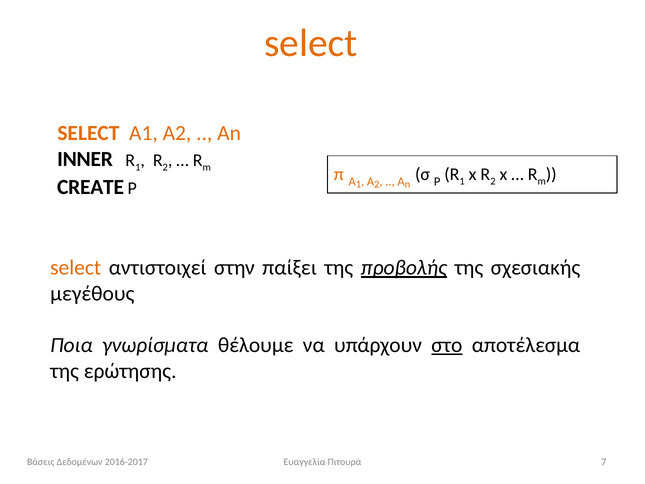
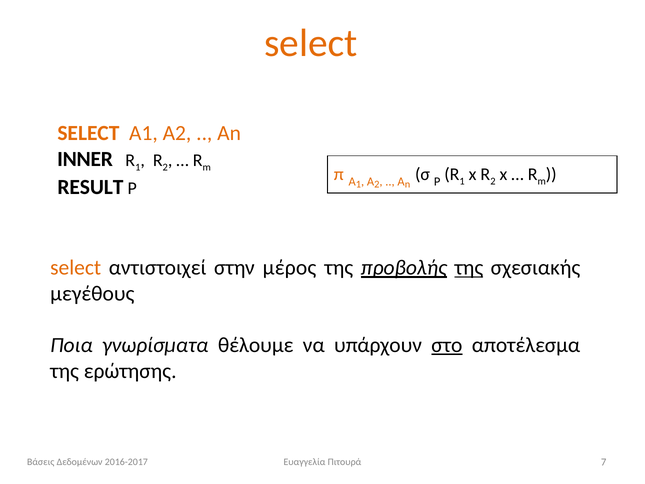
CREATE: CREATE -> RESULT (90, 187)
παίξει: παίξει -> μέρος (290, 268)
της underline: none -> present (469, 268)
